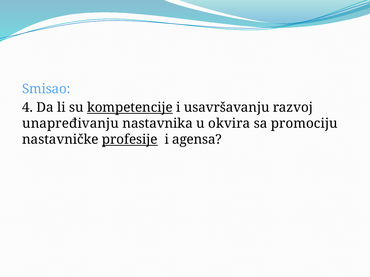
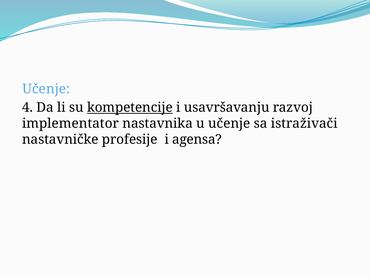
Smisao: Smisao -> Učenje (46, 89)
unapređivanju: unapređivanju -> implementator (70, 124)
u okvira: okvira -> učenje (229, 124)
promociju: promociju -> istraživači (304, 124)
profesije underline: present -> none (130, 140)
